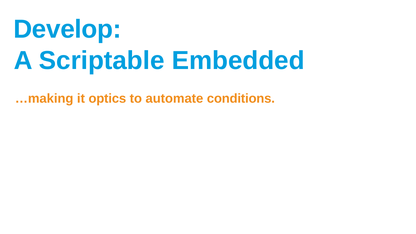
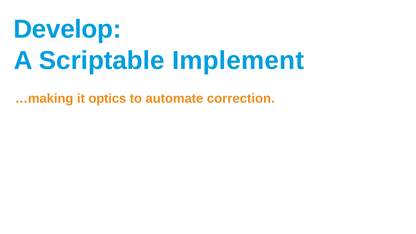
Embedded: Embedded -> Implement (238, 61)
conditions: conditions -> correction (241, 98)
